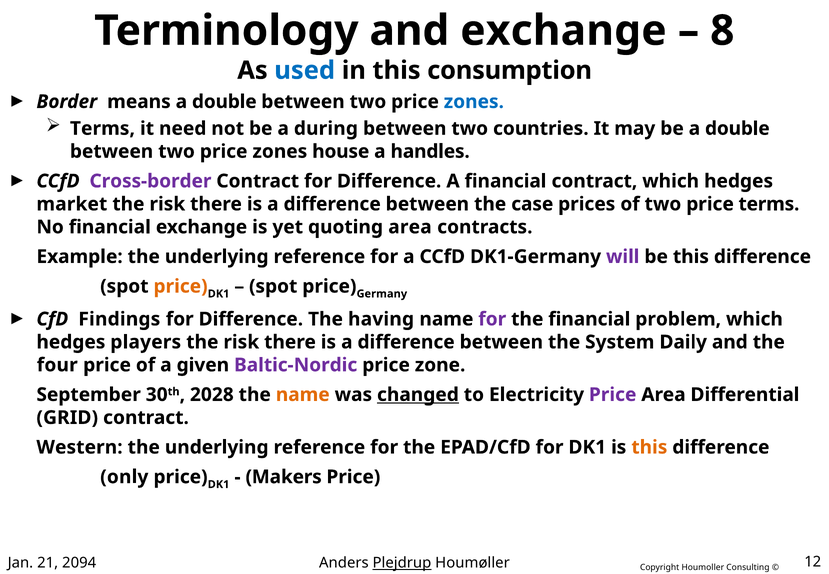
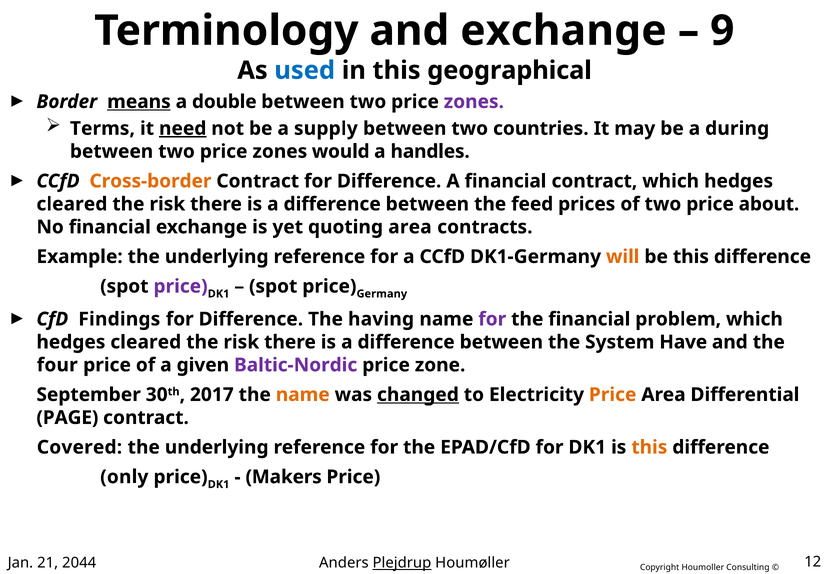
8: 8 -> 9 (722, 31)
consumption: consumption -> geographical (510, 70)
means underline: none -> present (139, 102)
zones colour: blue -> purple (474, 102)
need underline: none -> present (183, 128)
during: during -> supply (326, 128)
be a double: double -> during (737, 128)
house: house -> would (341, 151)
Cross-border colour: purple -> orange (150, 181)
market: market -> cleared (72, 204)
case: case -> feed (532, 204)
price terms: terms -> about (769, 204)
will colour: purple -> orange (623, 257)
price colour: orange -> purple (181, 286)
players: players -> cleared (146, 342)
Daily: Daily -> Have (683, 342)
2028: 2028 -> 2017 (212, 395)
Price colour: purple -> orange (613, 395)
GRID: GRID -> PAGE (67, 418)
Western: Western -> Covered (79, 447)
2094: 2094 -> 2044 (79, 563)
